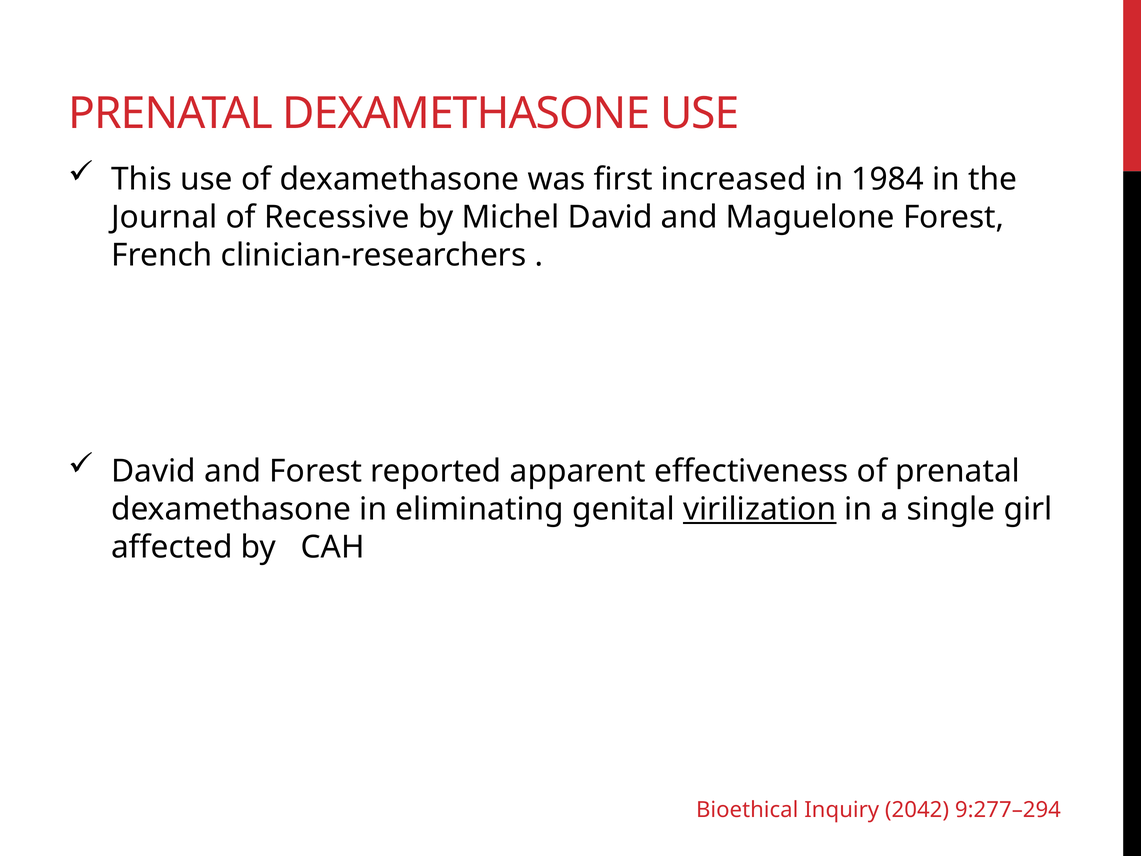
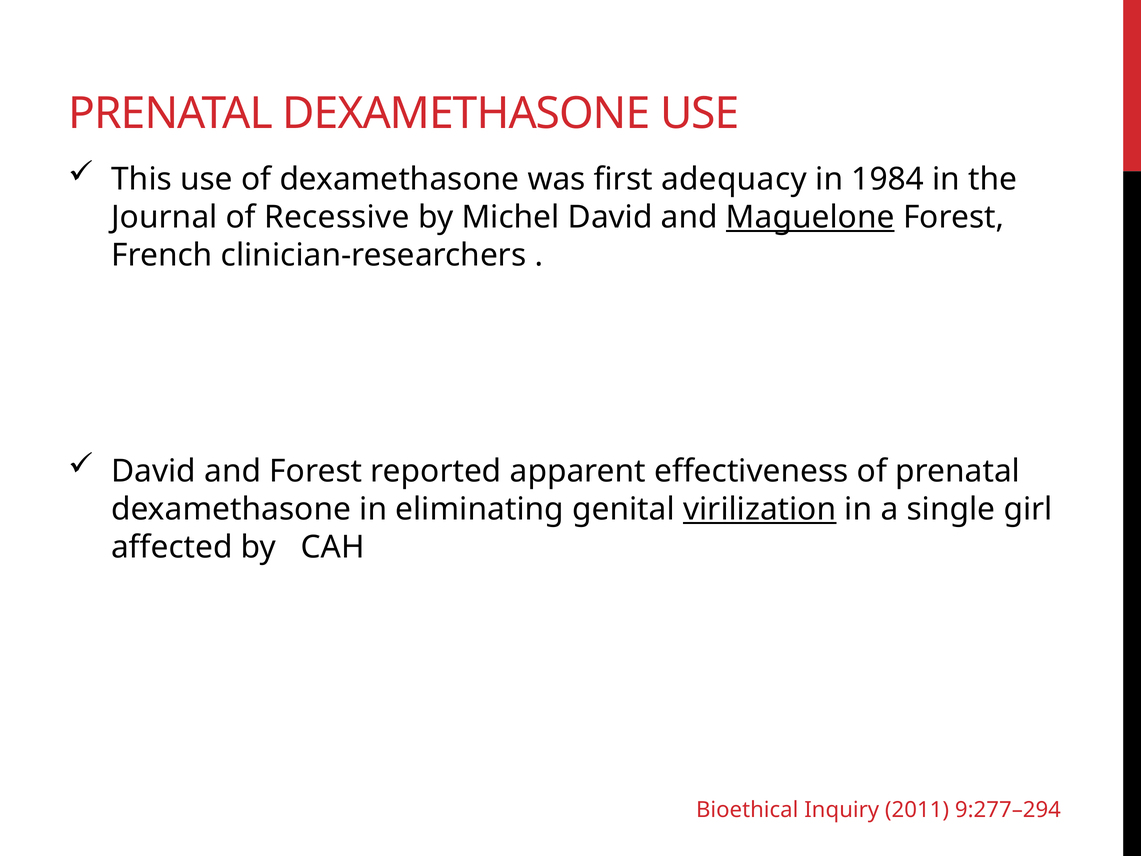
increased: increased -> adequacy (734, 179)
Maguelone underline: none -> present (810, 217)
2042: 2042 -> 2011 (917, 810)
